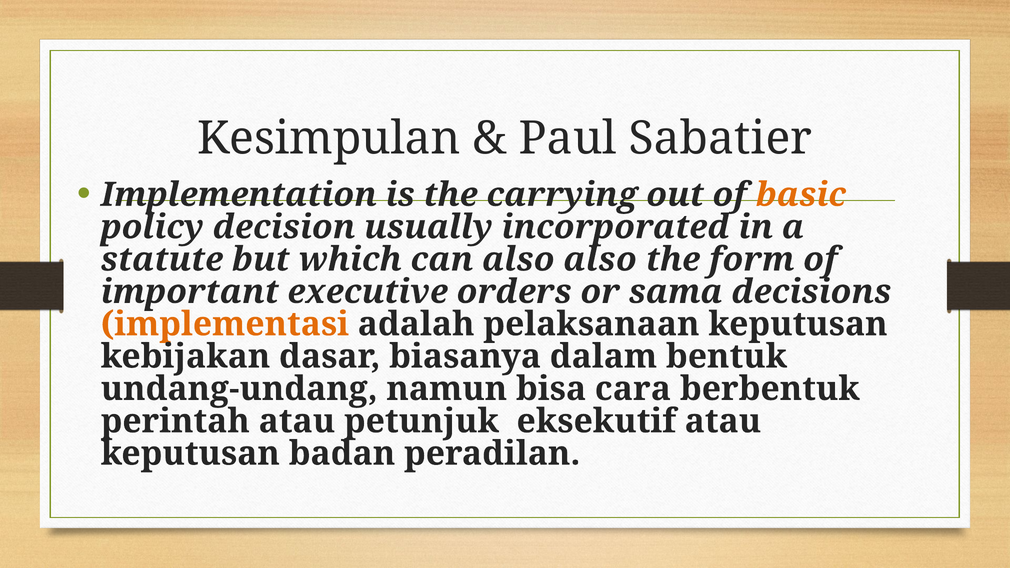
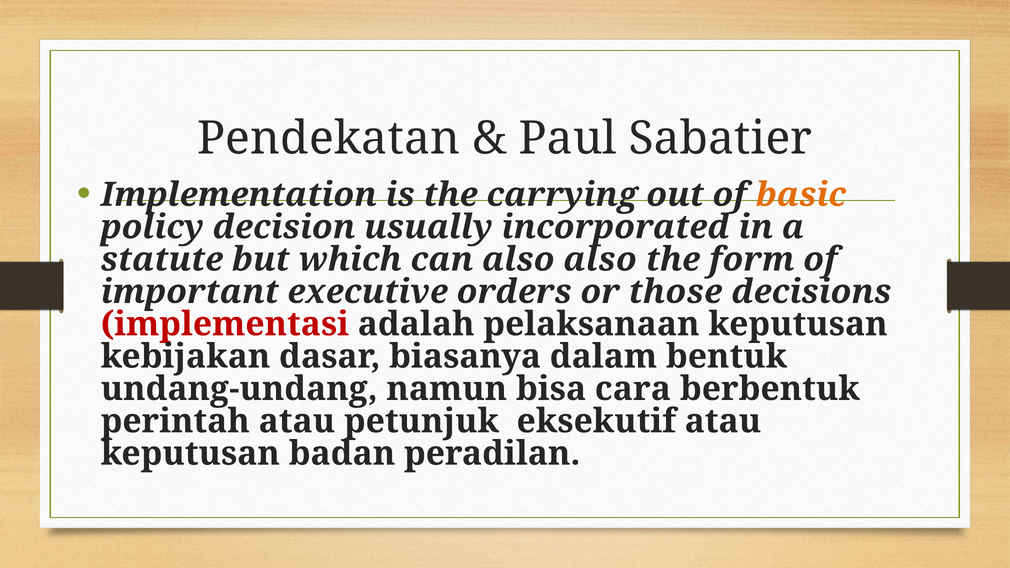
Kesimpulan: Kesimpulan -> Pendekatan (329, 139)
sama: sama -> those (675, 292)
implementasi colour: orange -> red (225, 324)
